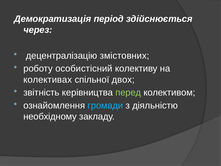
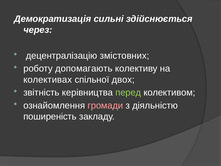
період: період -> сильні (109, 19)
особистісний: особистісний -> допомагають (84, 69)
громади colour: light blue -> pink (105, 105)
необхідному: необхідному -> поширеність (50, 116)
